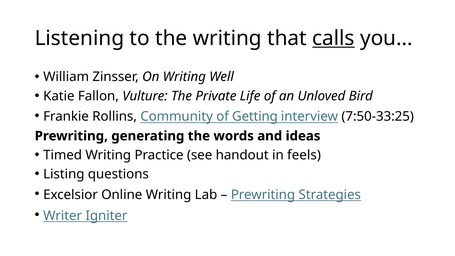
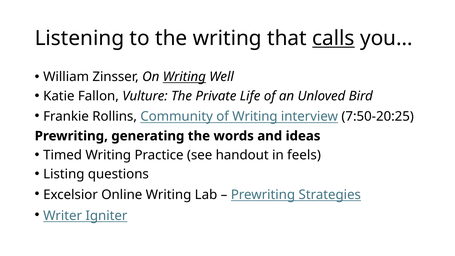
Writing underline: none -> present (184, 77)
of Getting: Getting -> Writing (255, 117)
7:50-33:25: 7:50-33:25 -> 7:50-20:25 (378, 117)
